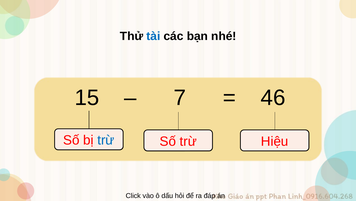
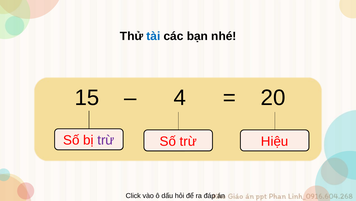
7: 7 -> 4 (180, 98)
46: 46 -> 20 (273, 98)
trừ colour: blue -> purple (106, 140)
